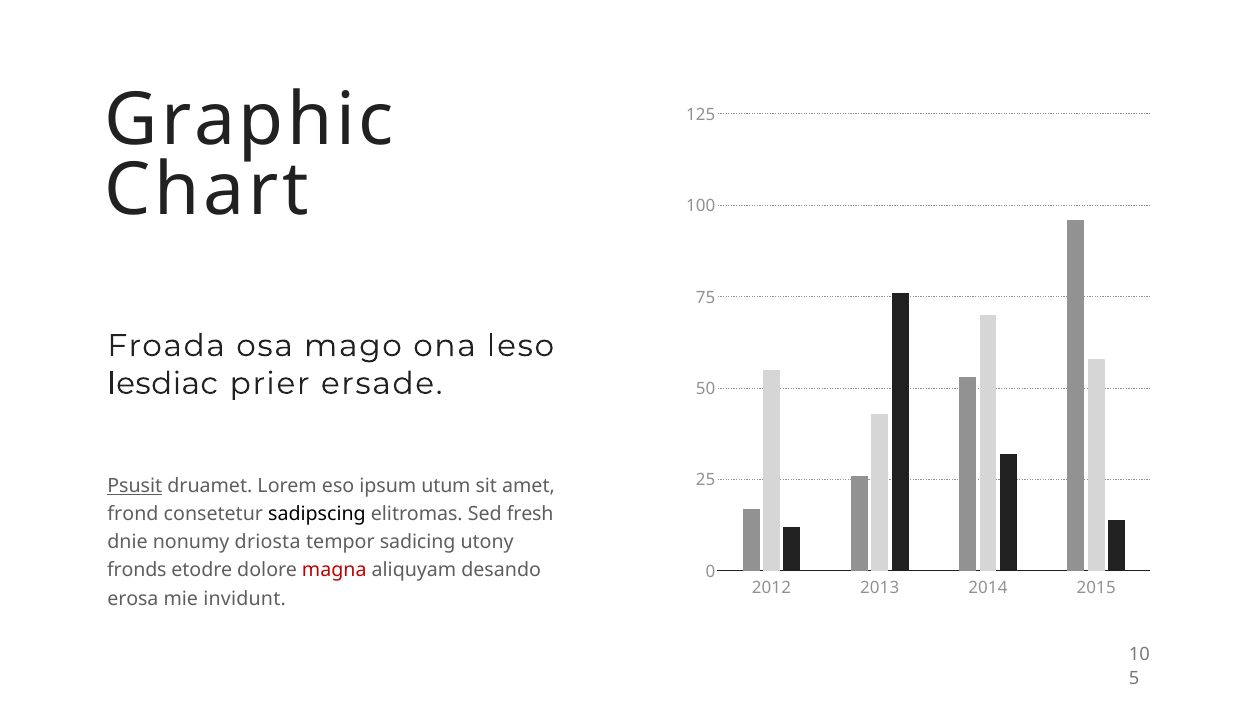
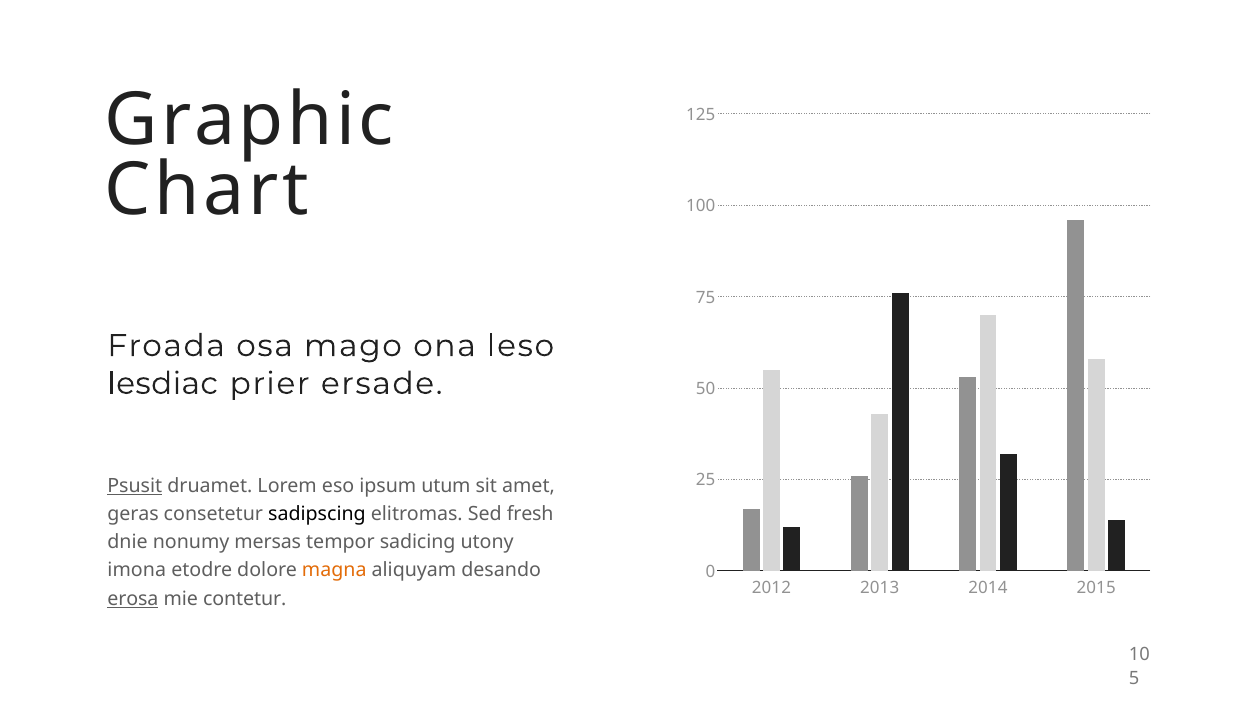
frond: frond -> geras (133, 514)
driosta: driosta -> mersas (268, 542)
fronds: fronds -> imona (137, 571)
magna colour: red -> orange (334, 571)
erosa underline: none -> present (133, 599)
invidunt: invidunt -> contetur (245, 599)
